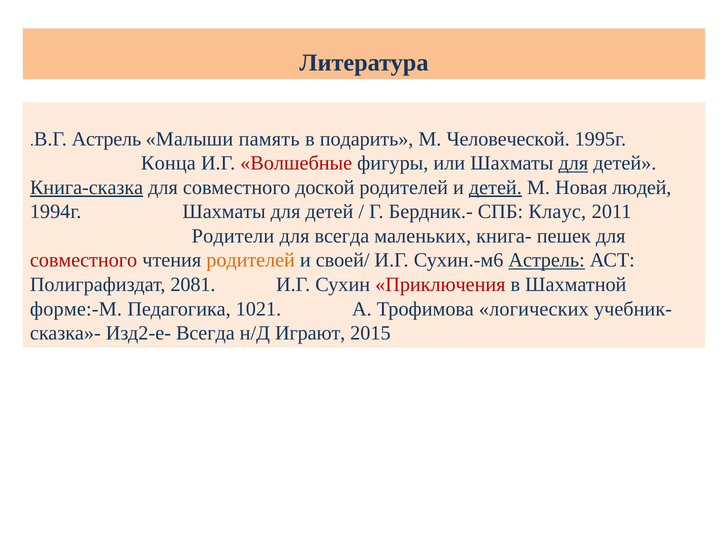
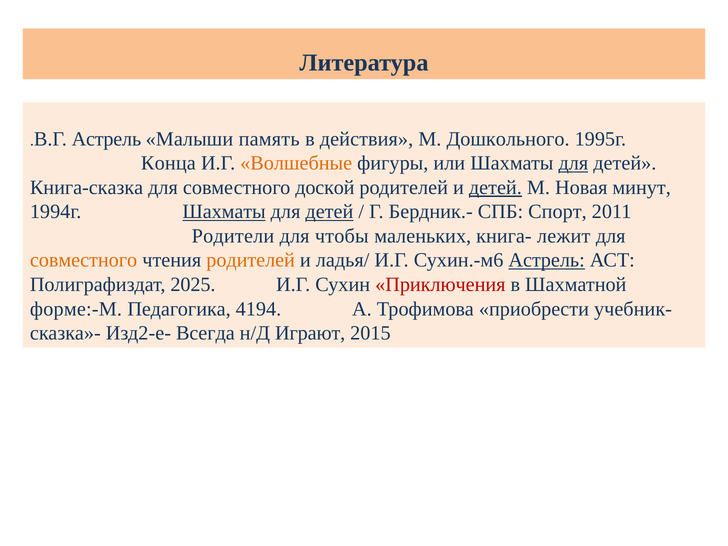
подарить: подарить -> действия (367, 139)
Человеческой: Человеческой -> Дошкольного (508, 139)
Волшебные colour: red -> orange (296, 163)
Книга-сказка underline: present -> none (87, 187)
людей: людей -> минут (642, 187)
Шахматы underline: none -> present (224, 212)
детей underline: none -> present (329, 212)
Клаус: Клаус -> Спорт (557, 212)
для всегда: всегда -> чтобы (342, 236)
пешек: пешек -> лежит (564, 236)
совместного colour: red -> orange (84, 260)
своей/: своей/ -> ладья/ (343, 260)
2081: 2081 -> 2025 (193, 285)
1021: 1021 -> 4194 (258, 309)
логических: логических -> приобрести (534, 309)
